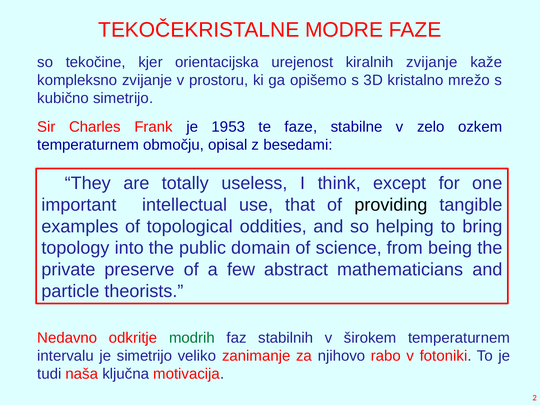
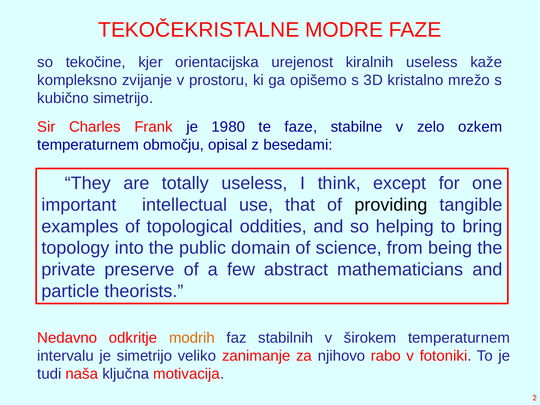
kiralnih zvijanje: zvijanje -> useless (432, 62)
1953: 1953 -> 1980 (228, 127)
modrih colour: green -> orange (192, 338)
